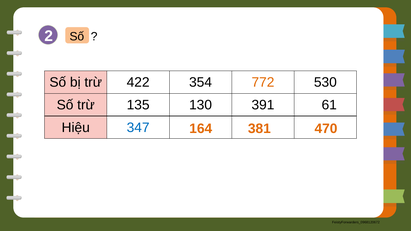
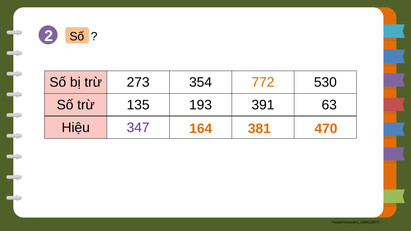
422: 422 -> 273 (138, 82)
130: 130 -> 193 (201, 105)
61: 61 -> 63 (329, 105)
347 colour: blue -> purple (138, 128)
